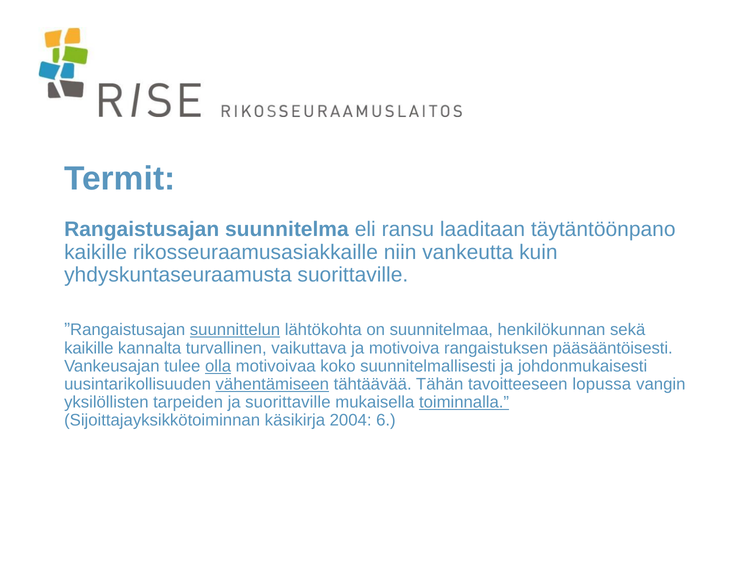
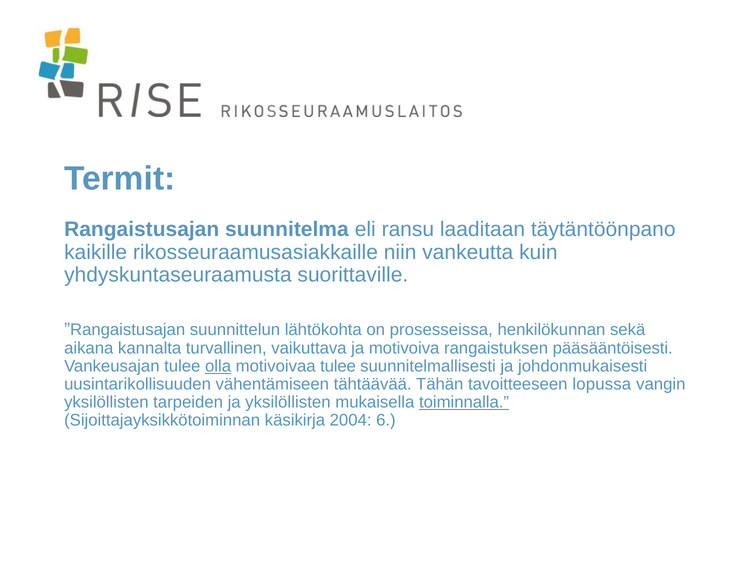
suunnittelun underline: present -> none (235, 330)
suunnitelmaa: suunnitelmaa -> prosesseissa (441, 330)
kaikille: kaikille -> aikana (89, 348)
motivoivaa koko: koko -> tulee (338, 366)
vähentämiseen underline: present -> none (272, 384)
ja suorittaville: suorittaville -> yksilöllisten (288, 403)
